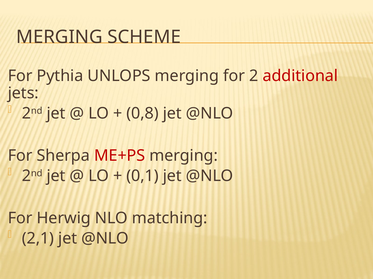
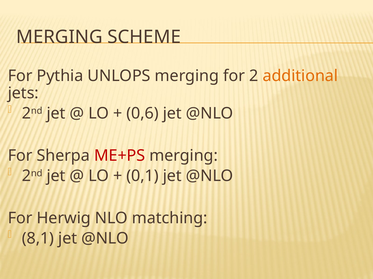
additional colour: red -> orange (300, 76)
0,8: 0,8 -> 0,6 (143, 114)
2,1: 2,1 -> 8,1 (38, 239)
